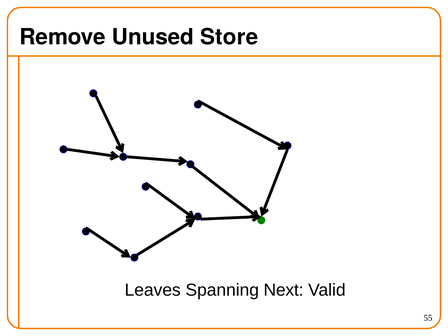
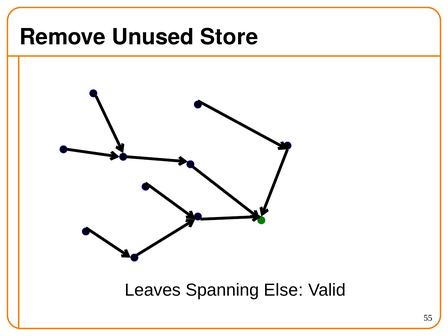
Next: Next -> Else (283, 290)
